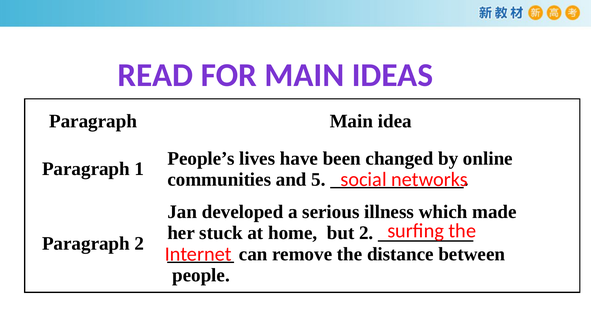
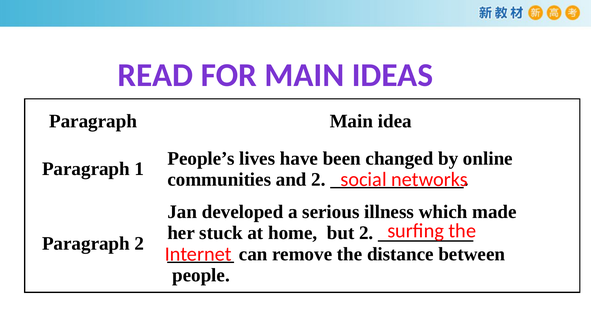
and 5: 5 -> 2 (318, 179)
